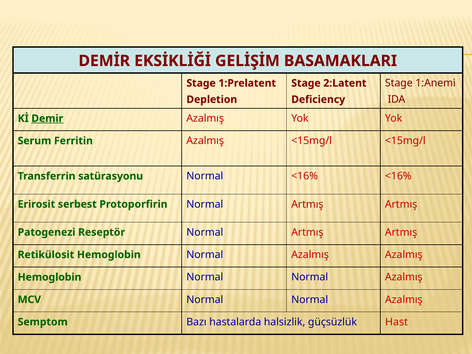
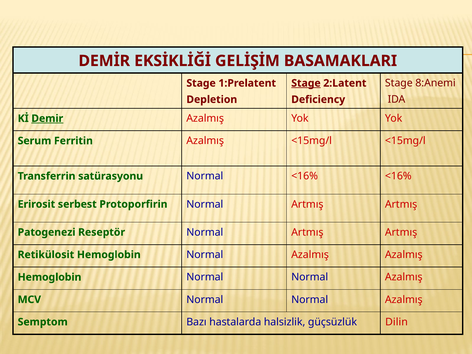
1:Anemi: 1:Anemi -> 8:Anemi (436, 83)
Stage underline: none -> present (306, 83)
Hast: Hast -> Dilin (397, 322)
